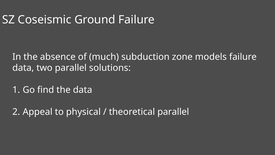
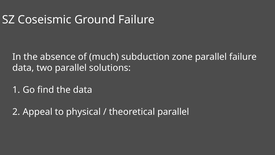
zone models: models -> parallel (211, 57)
